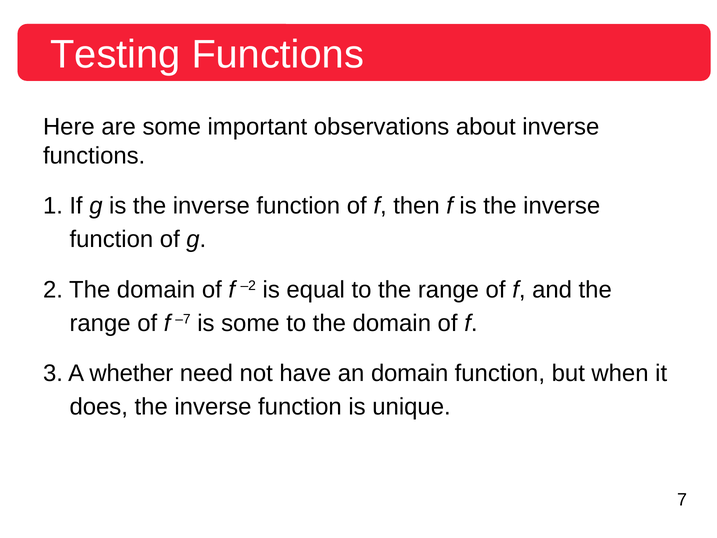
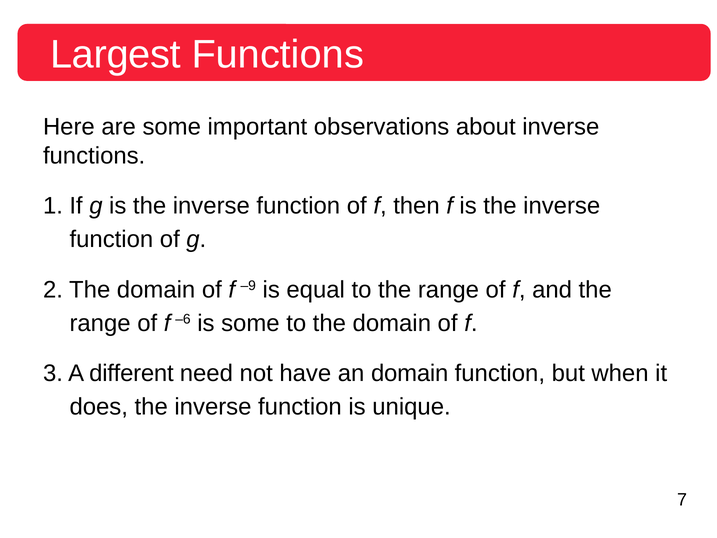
Testing: Testing -> Largest (115, 55)
–2: –2 -> –9 (248, 286)
–7: –7 -> –6 (183, 319)
whether: whether -> different (131, 373)
